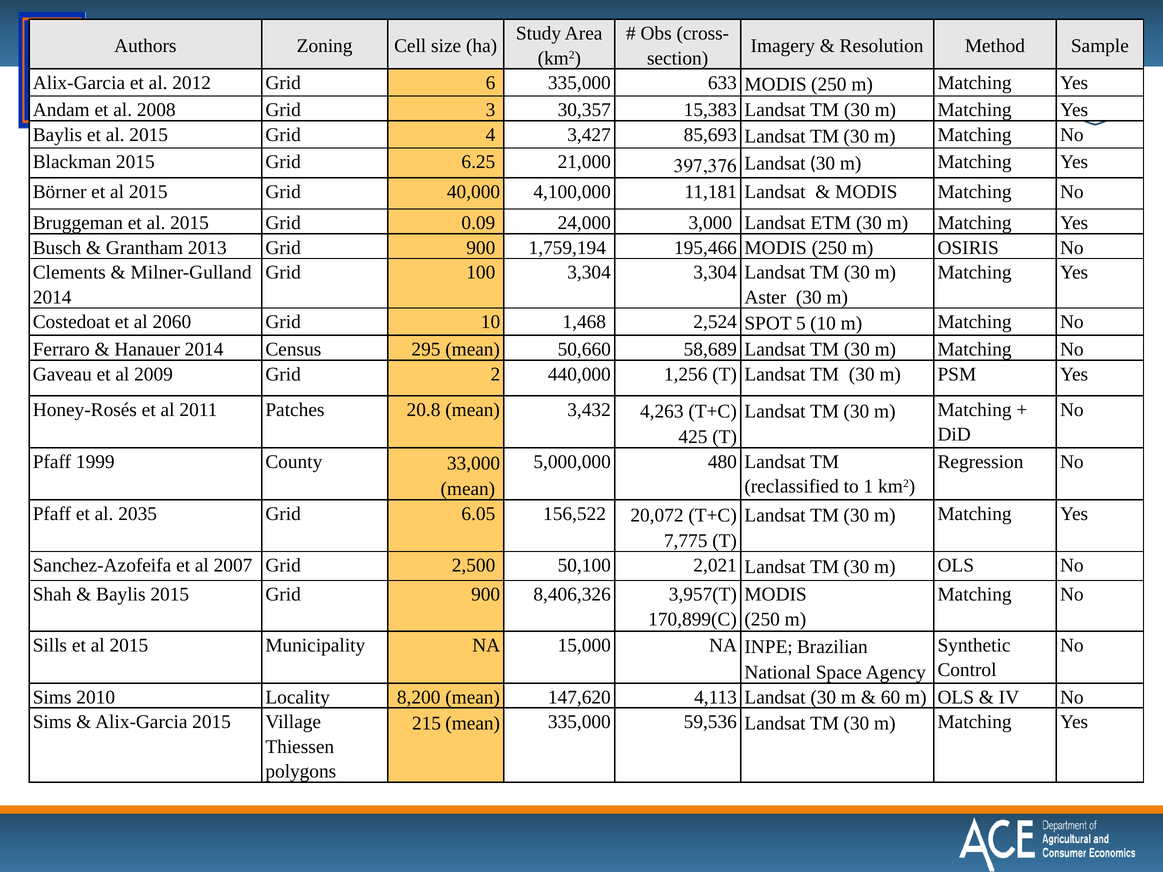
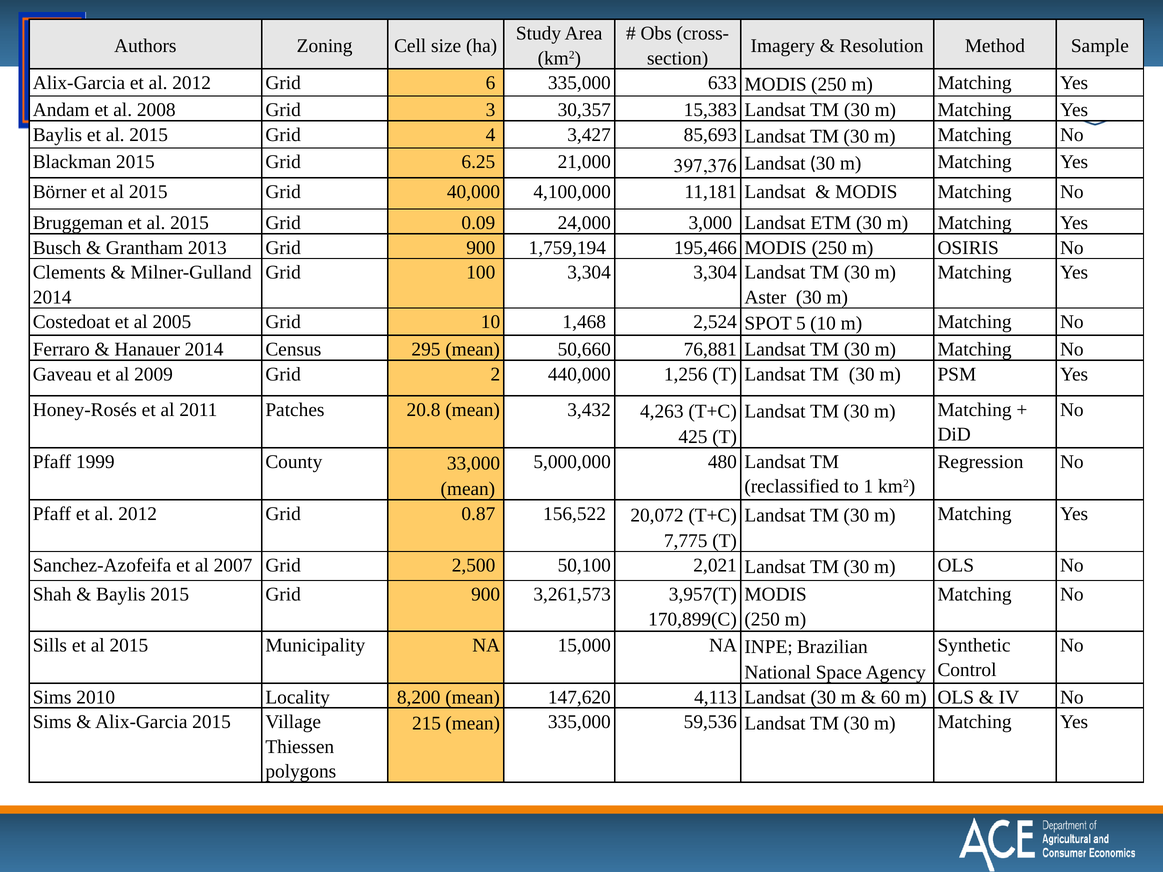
2060: 2060 -> 2005 (172, 322)
58,689: 58,689 -> 76,881 (710, 349)
Pfaff et al 2035: 2035 -> 2012 (138, 514)
6.05: 6.05 -> 0.87 (478, 514)
8,406,326: 8,406,326 -> 3,261,573 (572, 595)
